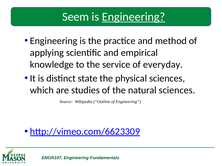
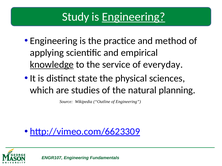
Seem: Seem -> Study (76, 17)
knowledge underline: none -> present (52, 65)
natural sciences: sciences -> planning (177, 90)
